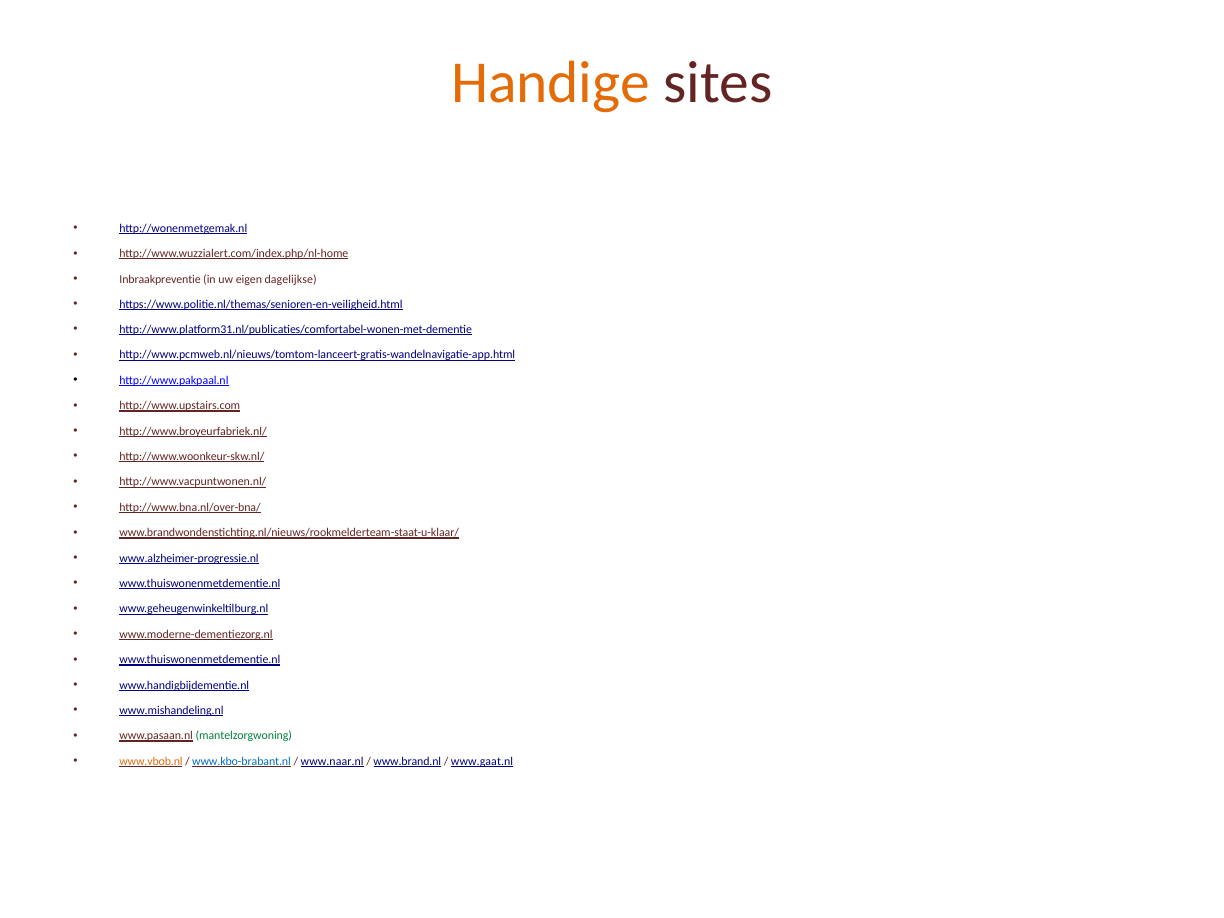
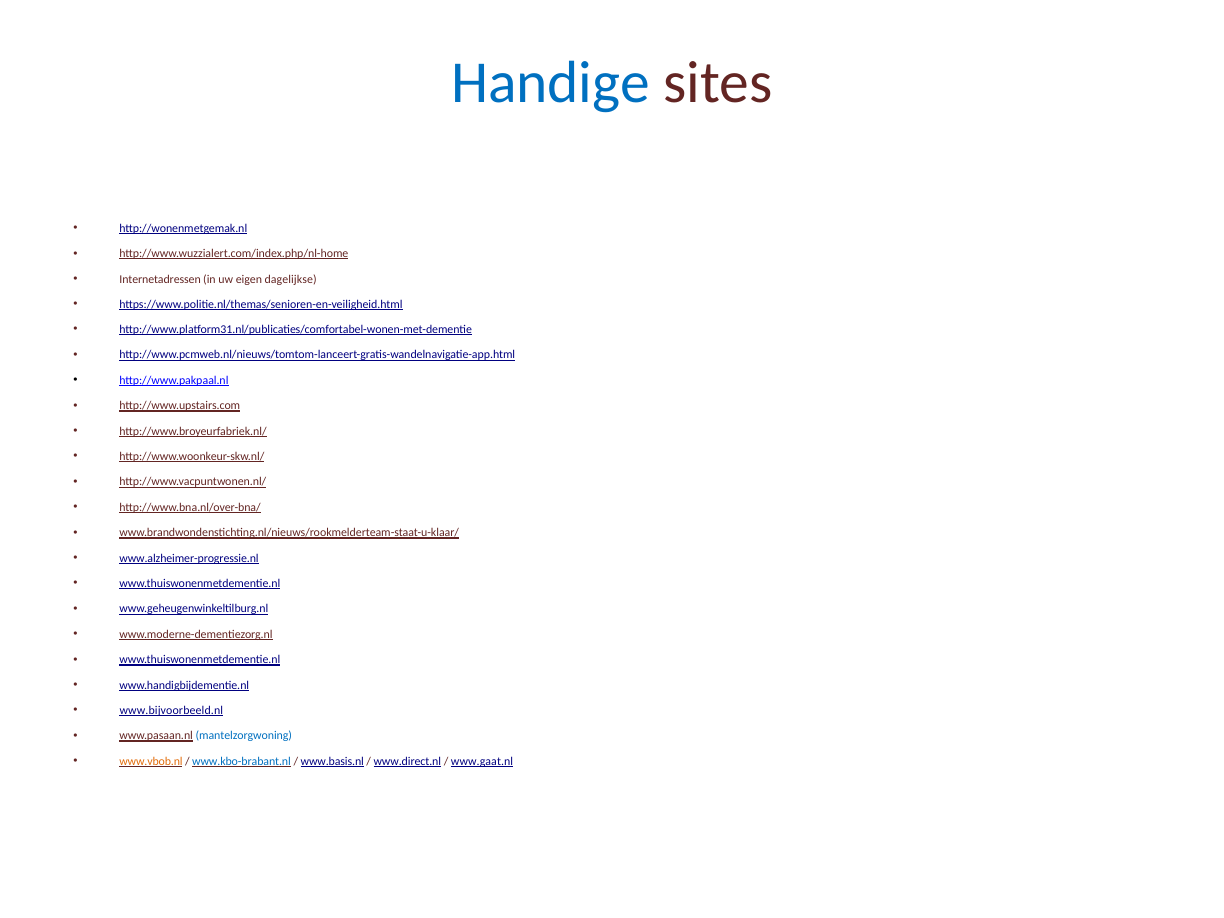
Handige colour: orange -> blue (551, 83)
Inbraakpreventie: Inbraakpreventie -> Internetadressen (160, 279)
www.mishandeling.nl: www.mishandeling.nl -> www.bijvoorbeeld.nl (171, 711)
mantelzorgwoning colour: green -> blue (244, 736)
www.naar.nl: www.naar.nl -> www.basis.nl (332, 761)
www.brand.nl: www.brand.nl -> www.direct.nl (407, 761)
